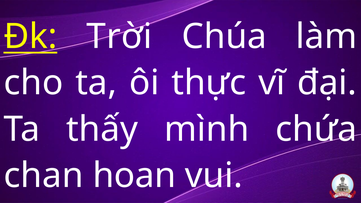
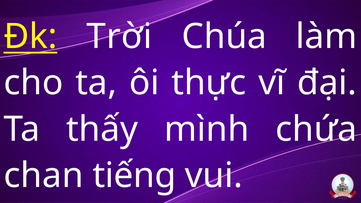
hoan: hoan -> tiếng (134, 176)
